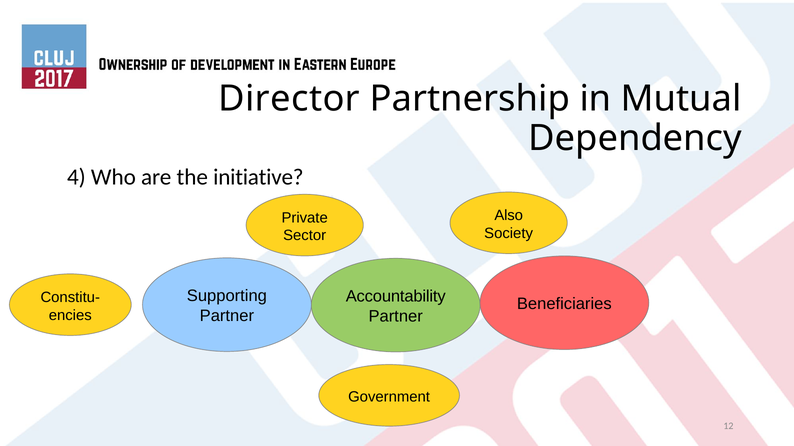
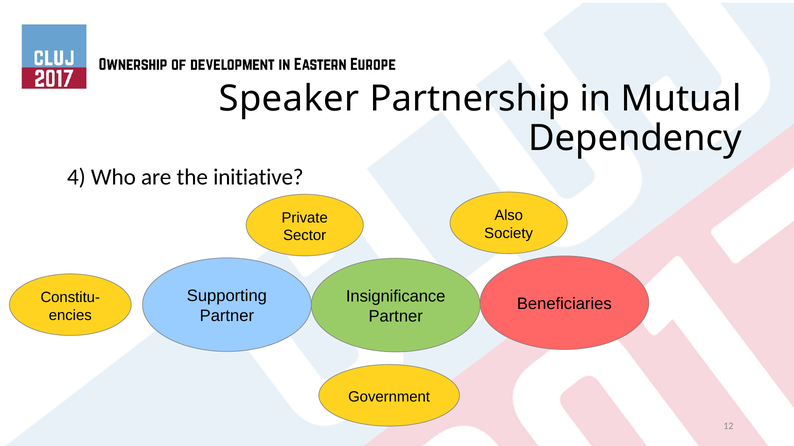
Director: Director -> Speaker (289, 99)
Accountability: Accountability -> Insignificance (396, 297)
